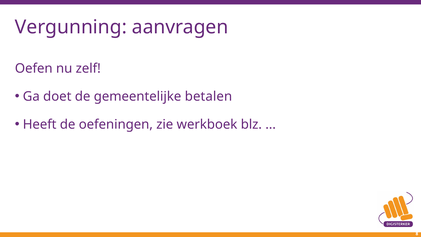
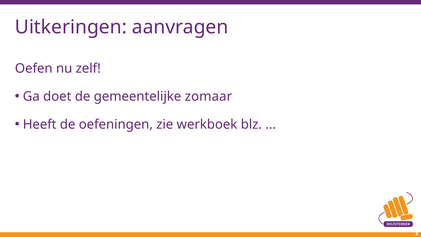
Vergunning: Vergunning -> Uitkeringen (71, 27)
betalen: betalen -> zomaar (208, 96)
